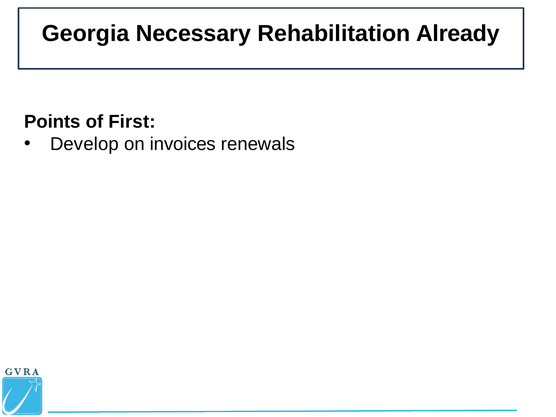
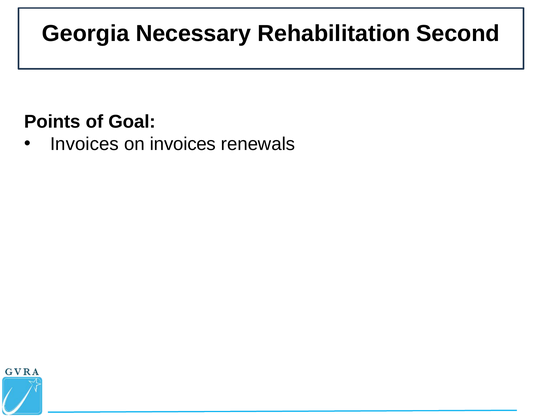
Already: Already -> Second (458, 34)
First: First -> Goal (132, 122)
Develop: Develop -> Invoices (84, 144)
